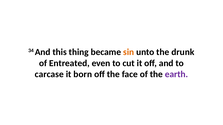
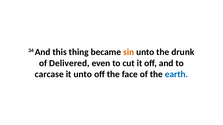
Entreated: Entreated -> Delivered (69, 63)
it born: born -> unto (83, 75)
earth colour: purple -> blue (176, 75)
